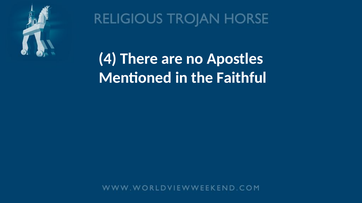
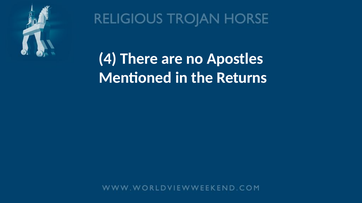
Faithful: Faithful -> Returns (242, 78)
